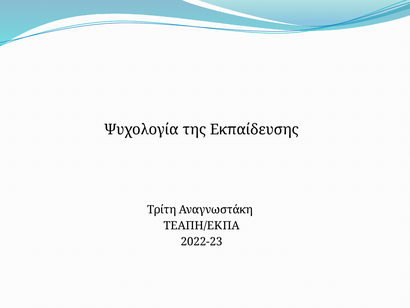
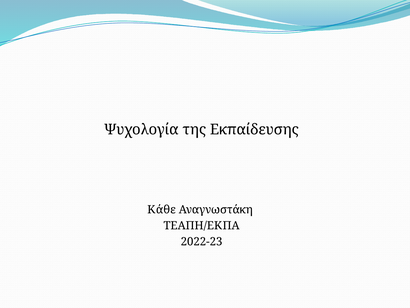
Τρίτη: Τρίτη -> Κάθε (162, 209)
